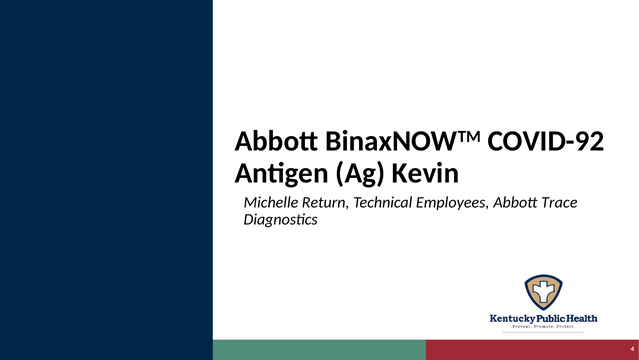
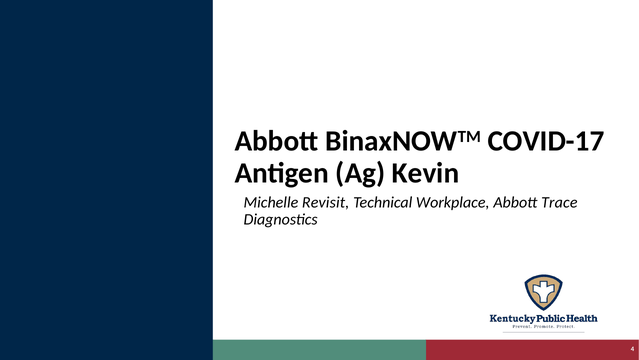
COVID-92: COVID-92 -> COVID-17 (546, 141)
Return: Return -> Revisit (326, 202)
Employees: Employees -> Workplace (453, 202)
